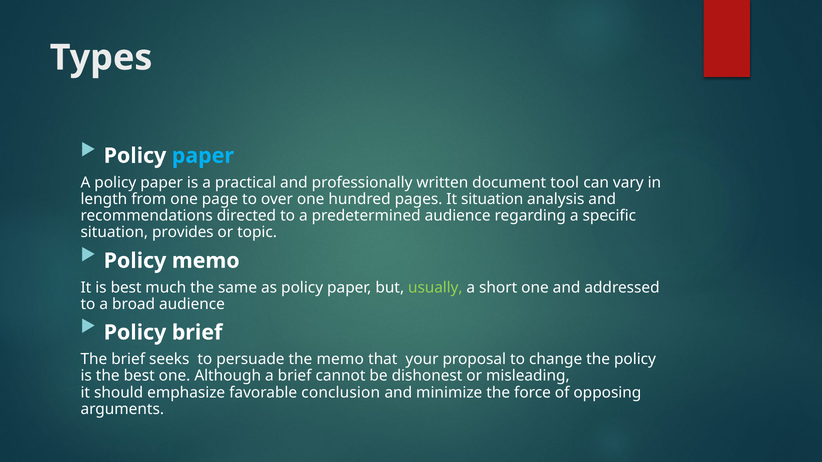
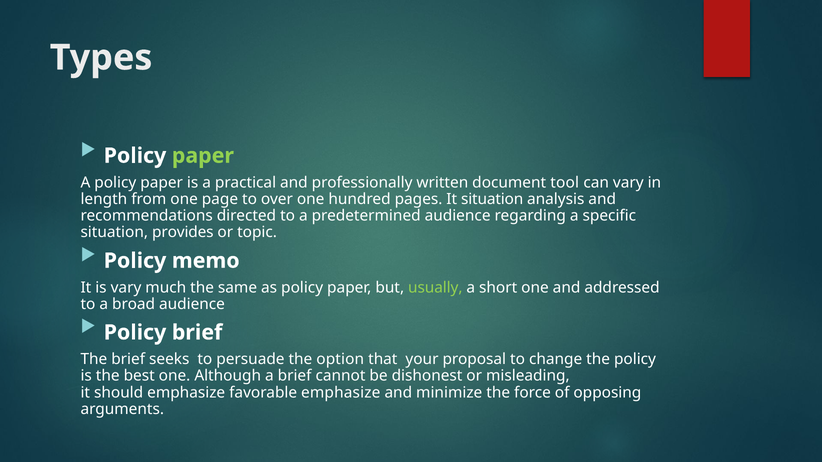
paper colour: light blue -> light green (203, 156)
is best: best -> vary (126, 288)
the memo: memo -> option (340, 360)
favorable conclusion: conclusion -> emphasize (341, 393)
